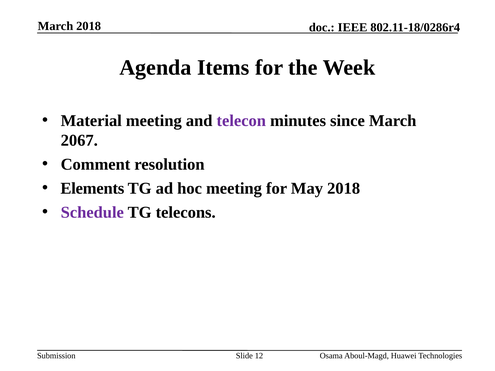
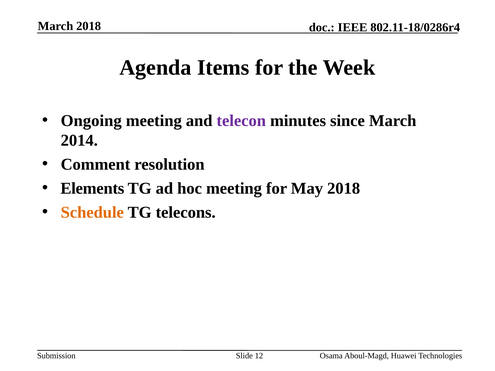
Material: Material -> Ongoing (91, 121)
2067: 2067 -> 2014 (79, 141)
Schedule colour: purple -> orange (92, 212)
